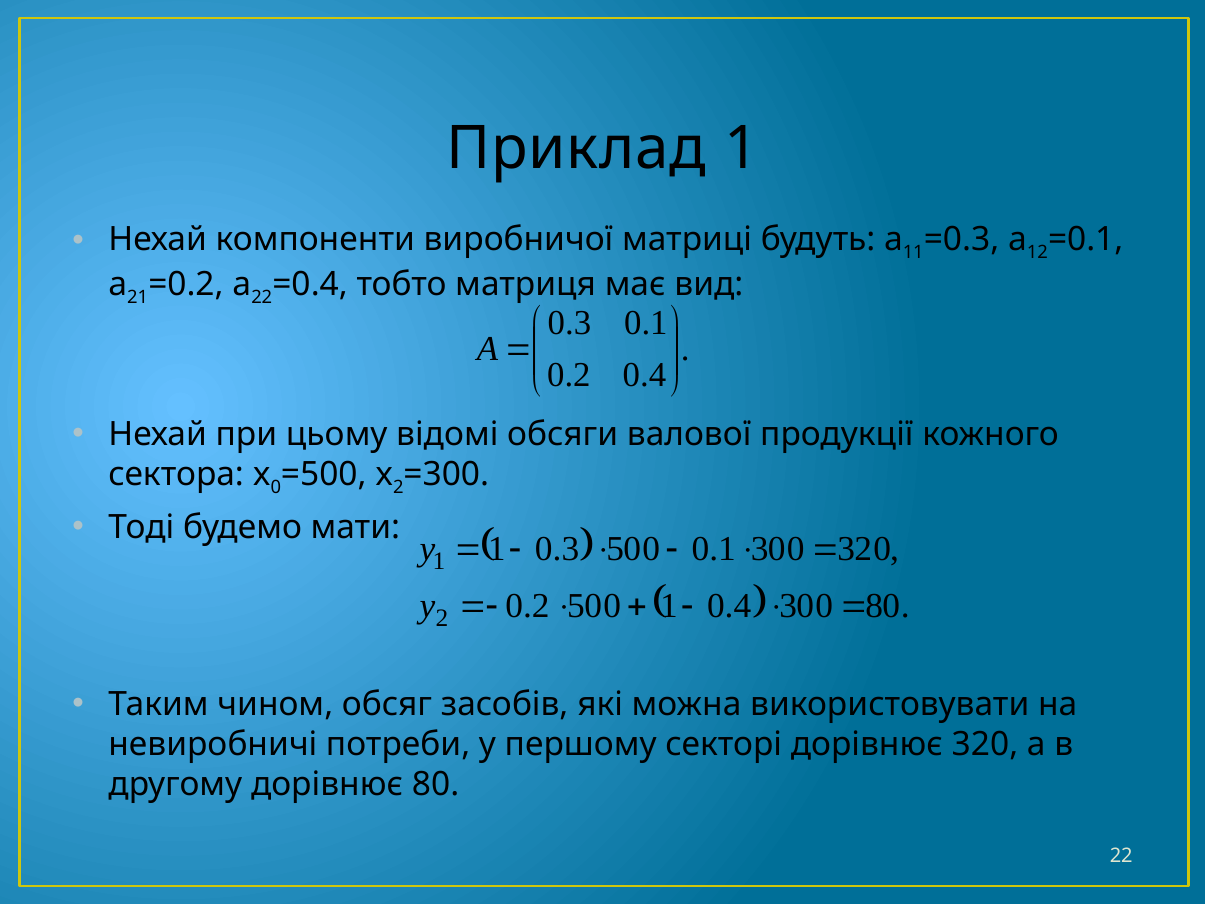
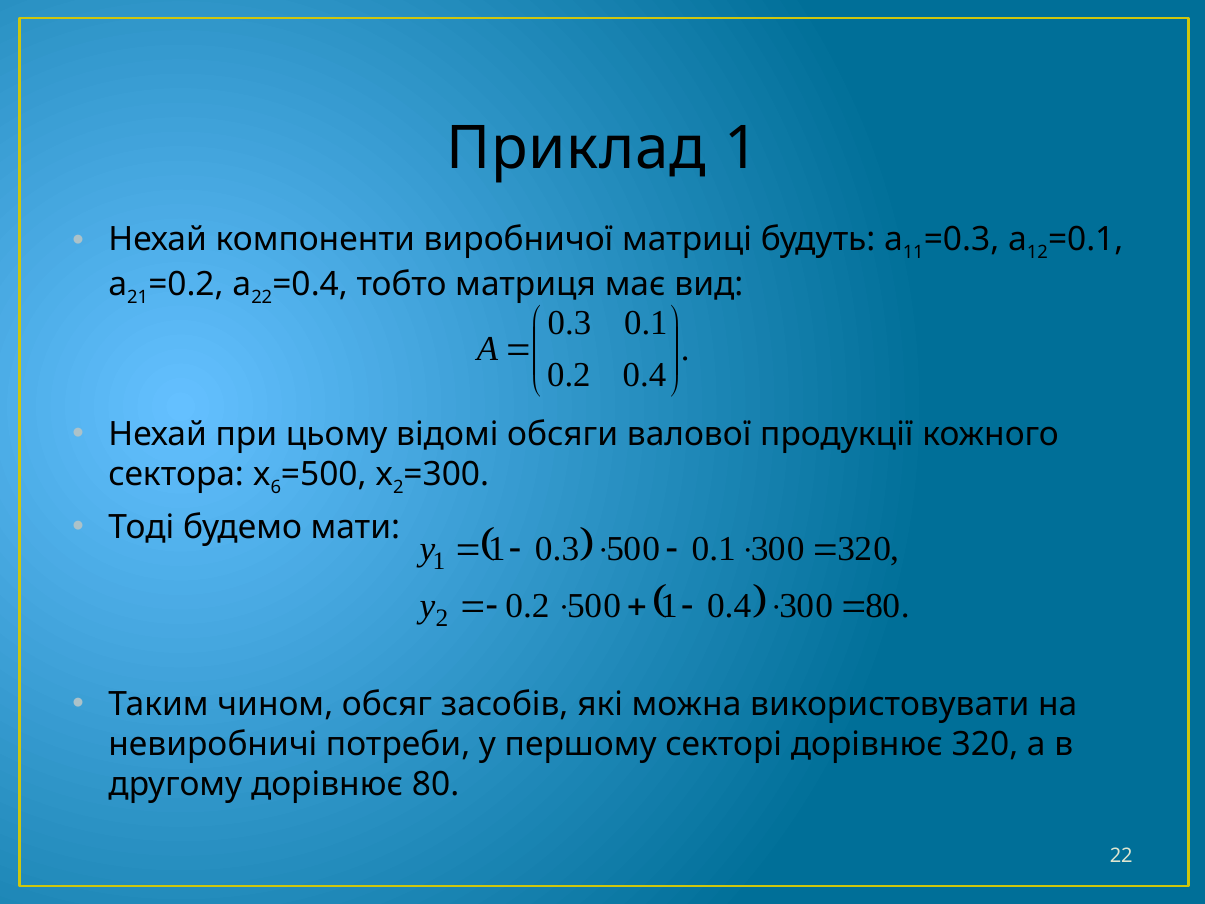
0: 0 -> 6 (276, 487)
